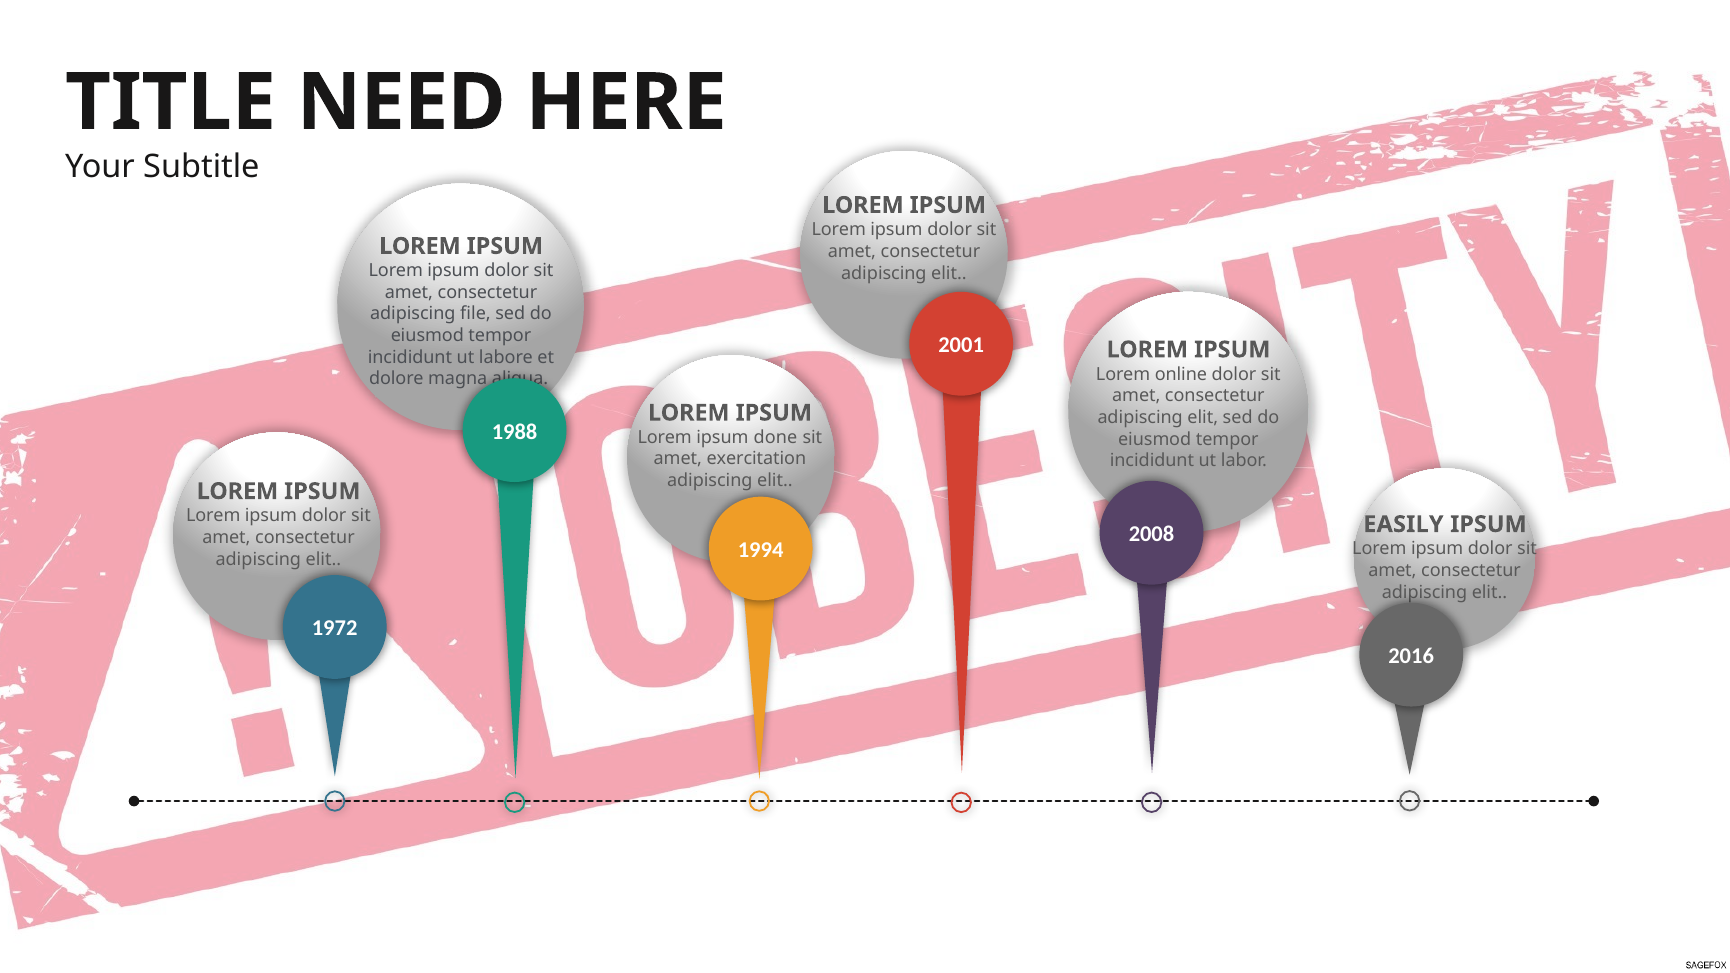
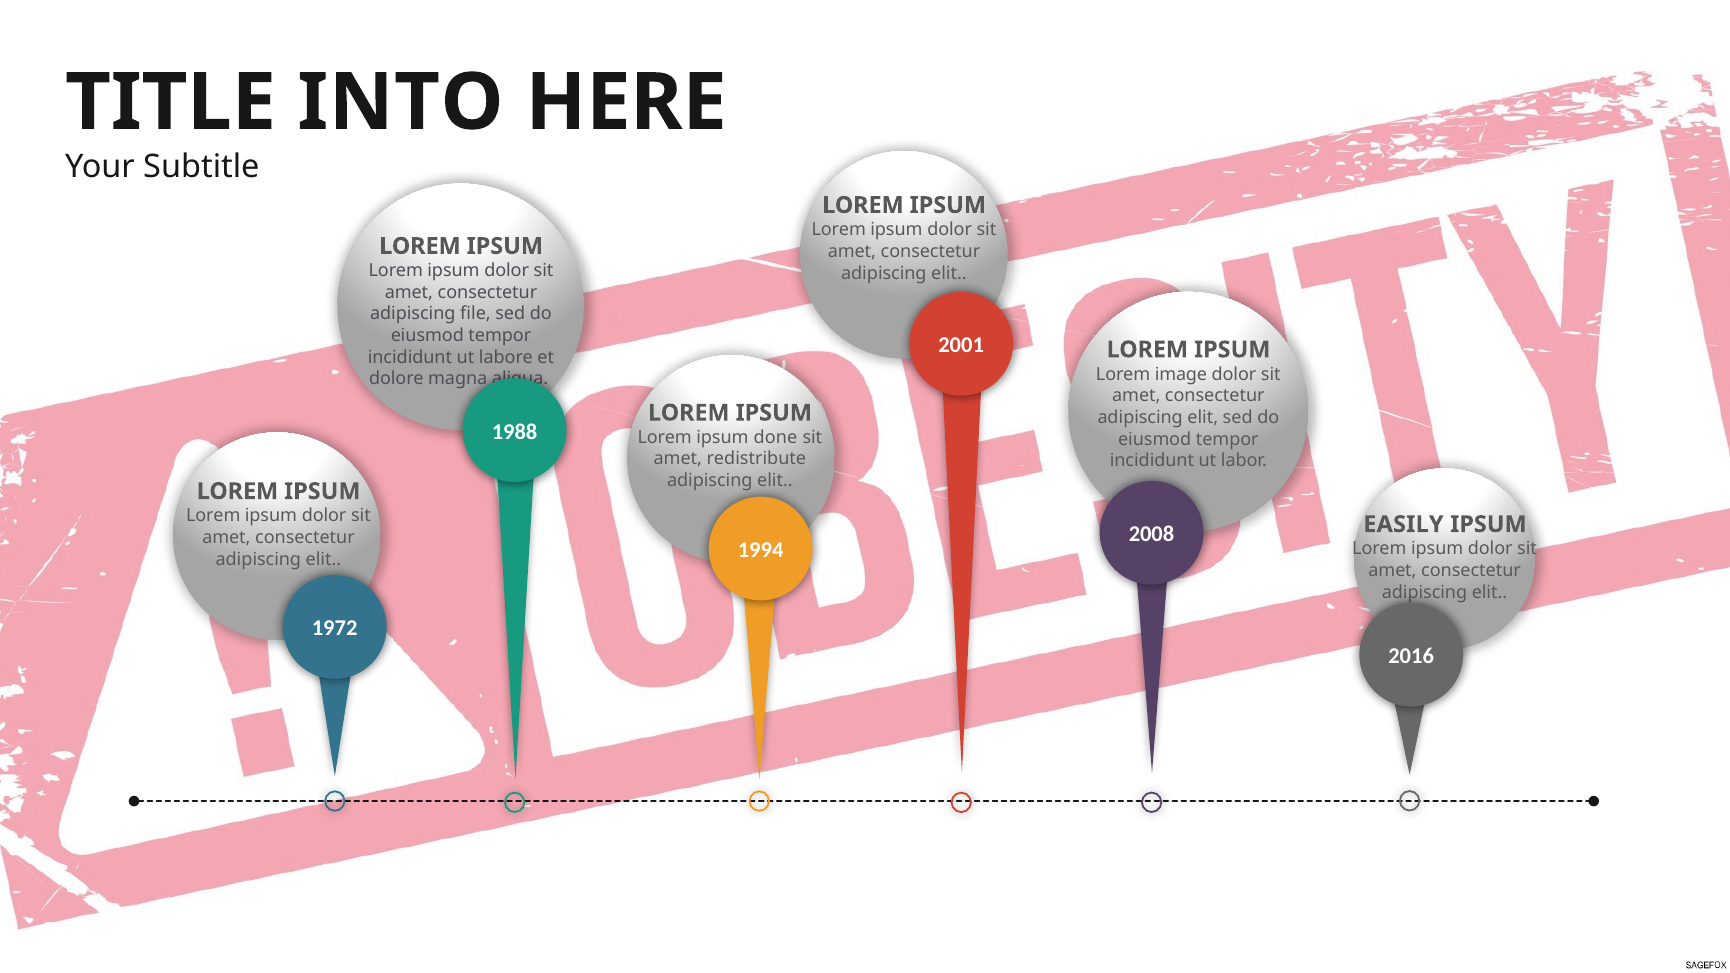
NEED: NEED -> INTO (400, 103)
online: online -> image (1181, 374)
exercitation: exercitation -> redistribute (756, 459)
